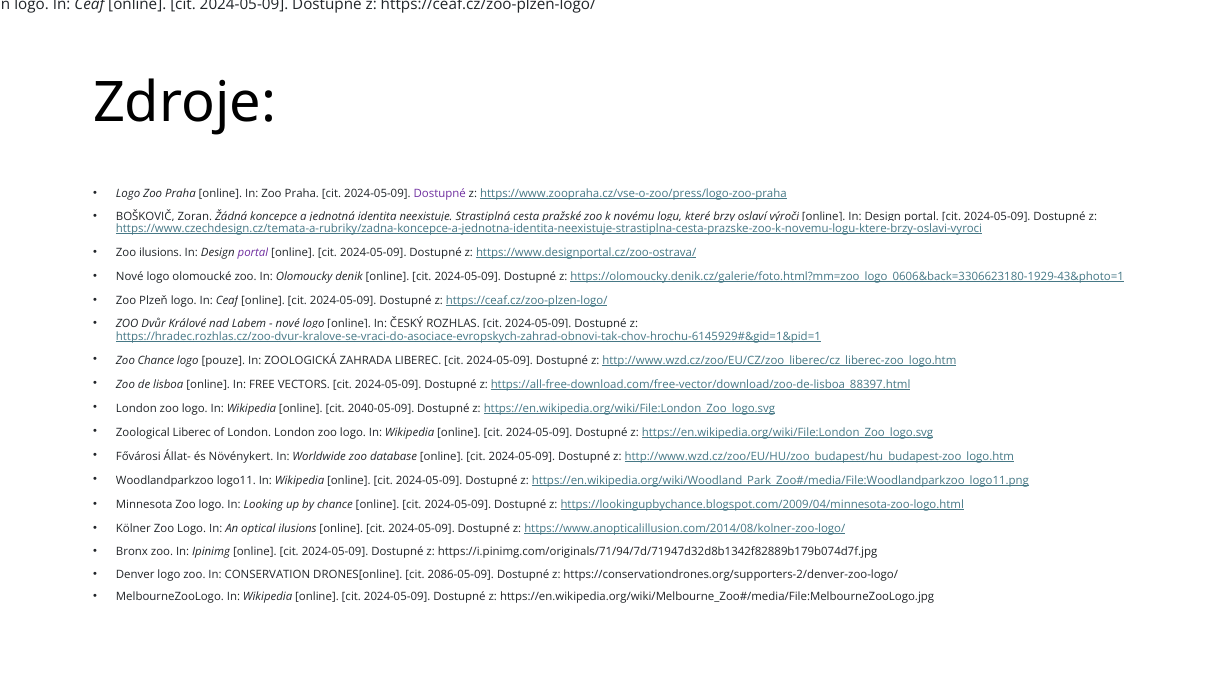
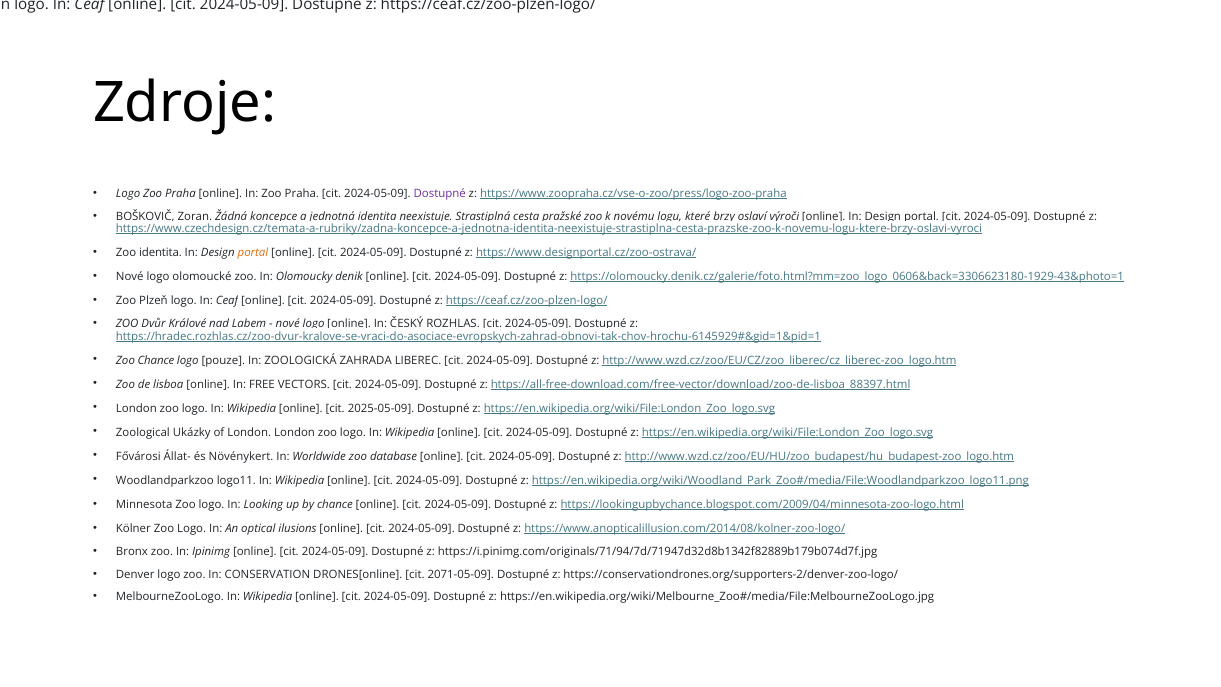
Zoo ilusions: ilusions -> identita (161, 253)
portal colour: purple -> orange (253, 253)
2040-05-09: 2040-05-09 -> 2025-05-09 (381, 408)
Zoological Liberec: Liberec -> Ukázky (192, 432)
2086-05-09: 2086-05-09 -> 2071-05-09 (461, 574)
